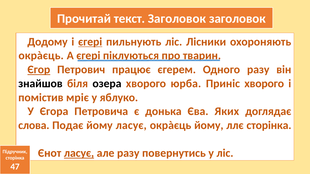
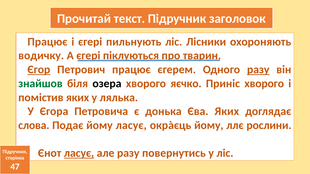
текст Заголовок: Заголовок -> Підручник (177, 19)
Додому: Додому -> Працює (47, 42)
єгері underline: present -> none (90, 42)
окрàєць: окрàєць -> водичку (41, 56)
разу underline: none -> present (258, 70)
знайшов colour: black -> green (40, 84)
юрба: юрба -> яєчко (186, 84)
помістив мріє: мріє -> яких (78, 98)
яблуко: яблуко -> лялька (119, 98)
ллє сторінка: сторінка -> рослини (269, 126)
